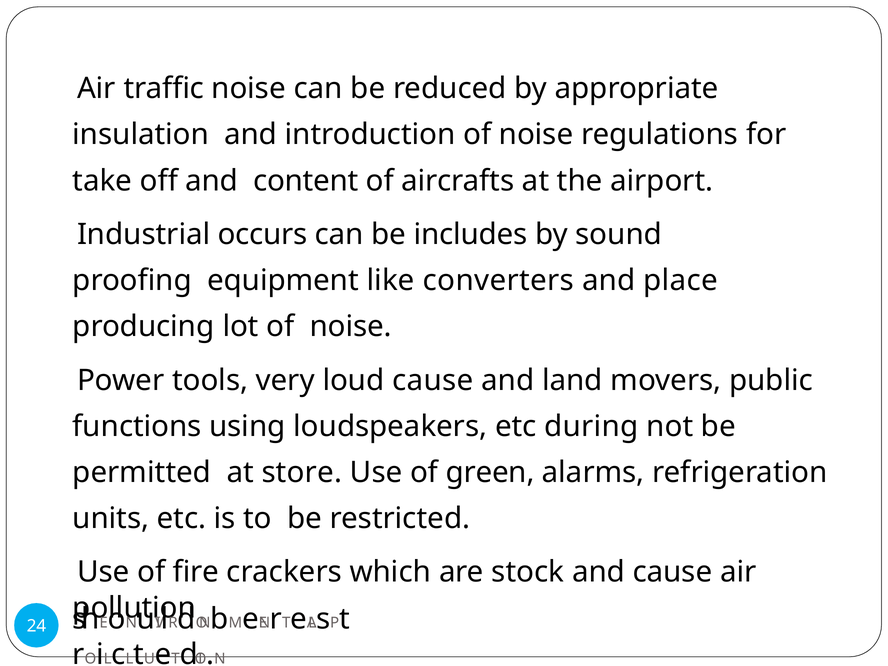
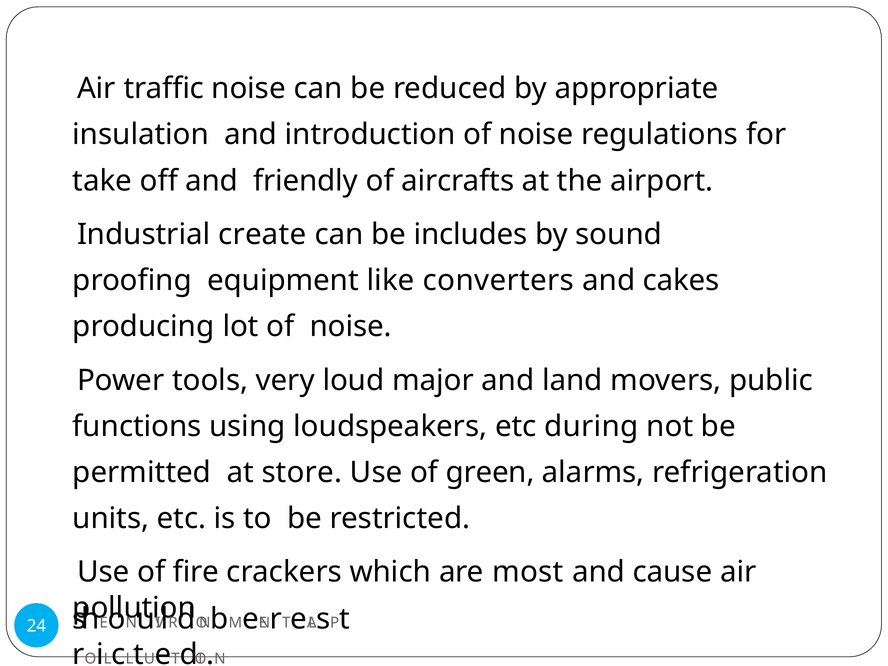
content: content -> friendly (306, 181)
occurs: occurs -> create (262, 234)
place: place -> cakes (681, 281)
loud cause: cause -> major (433, 380)
stock: stock -> most (528, 572)
